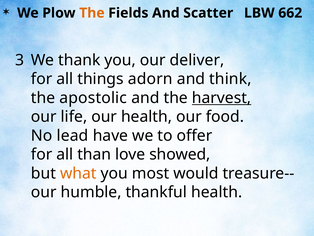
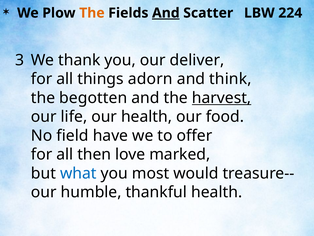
And underline: none -> present (166, 13)
662: 662 -> 224 (290, 13)
apostolic: apostolic -> begotten (93, 98)
lead: lead -> field (73, 135)
than: than -> then (94, 154)
showed: showed -> marked (180, 154)
what colour: orange -> blue (78, 173)
